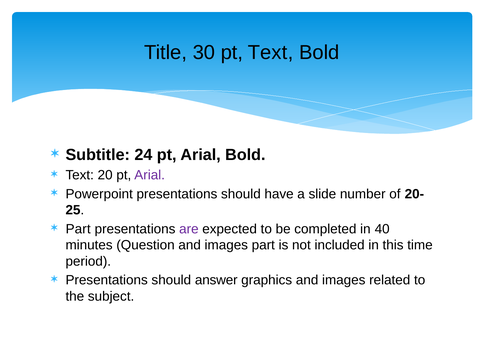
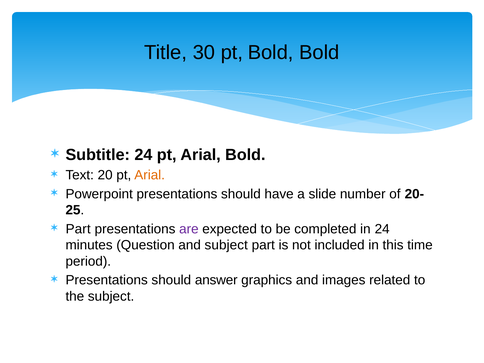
pt Text: Text -> Bold (271, 52)
Arial colour: purple -> orange (150, 175)
in 40: 40 -> 24 (382, 229)
Question and images: images -> subject (226, 245)
